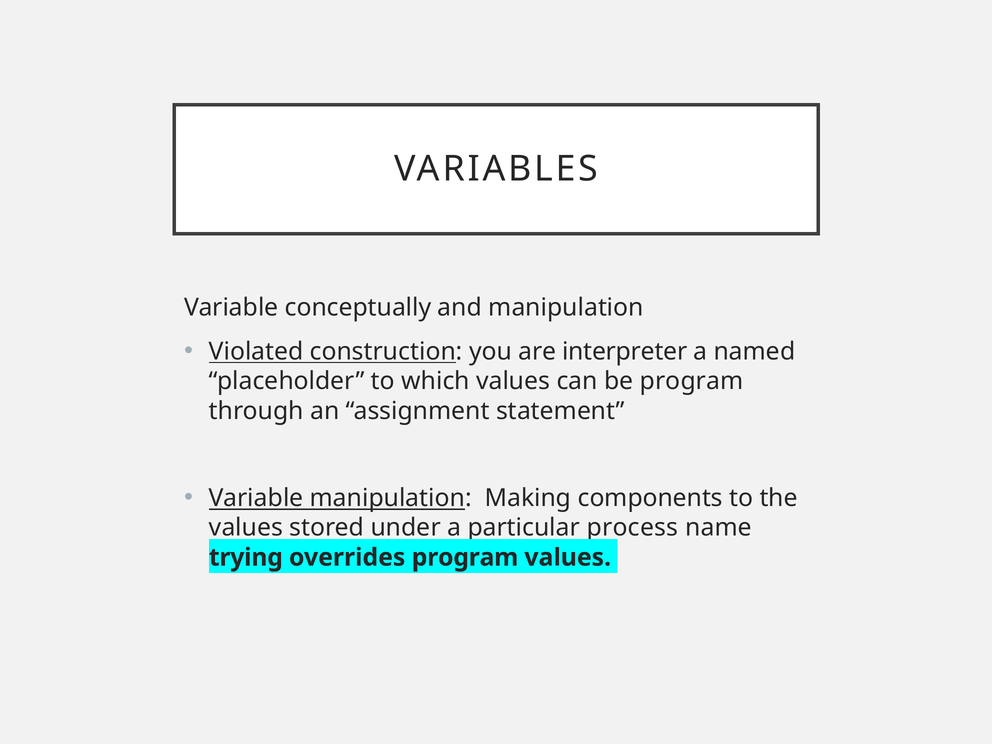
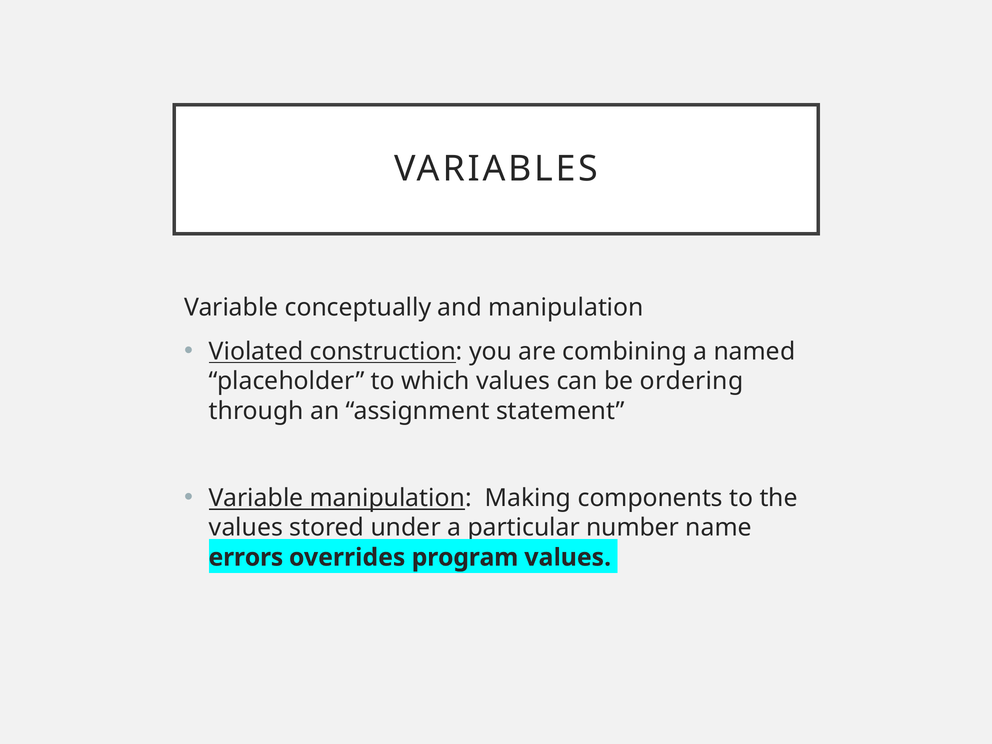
interpreter: interpreter -> combining (625, 351)
be program: program -> ordering (692, 381)
process: process -> number (633, 528)
trying: trying -> errors (246, 557)
